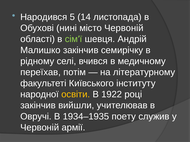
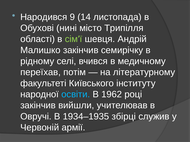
5: 5 -> 9 (72, 17)
місто Червоній: Червоній -> Трипілля (124, 28)
освіти colour: yellow -> light blue (76, 95)
1922: 1922 -> 1962 (112, 95)
поету: поету -> збірці (124, 117)
